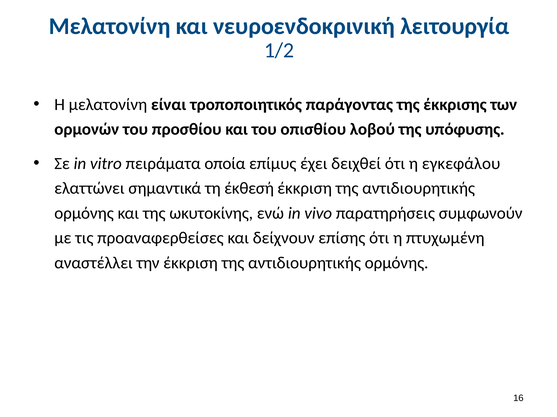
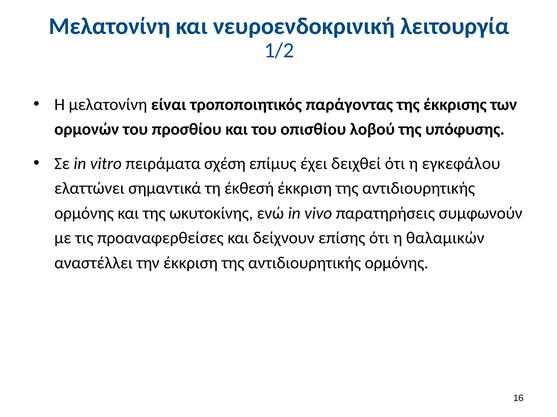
οποία: οποία -> σχέση (225, 164)
πτυχωμένη: πτυχωμένη -> θαλαμικών (445, 238)
